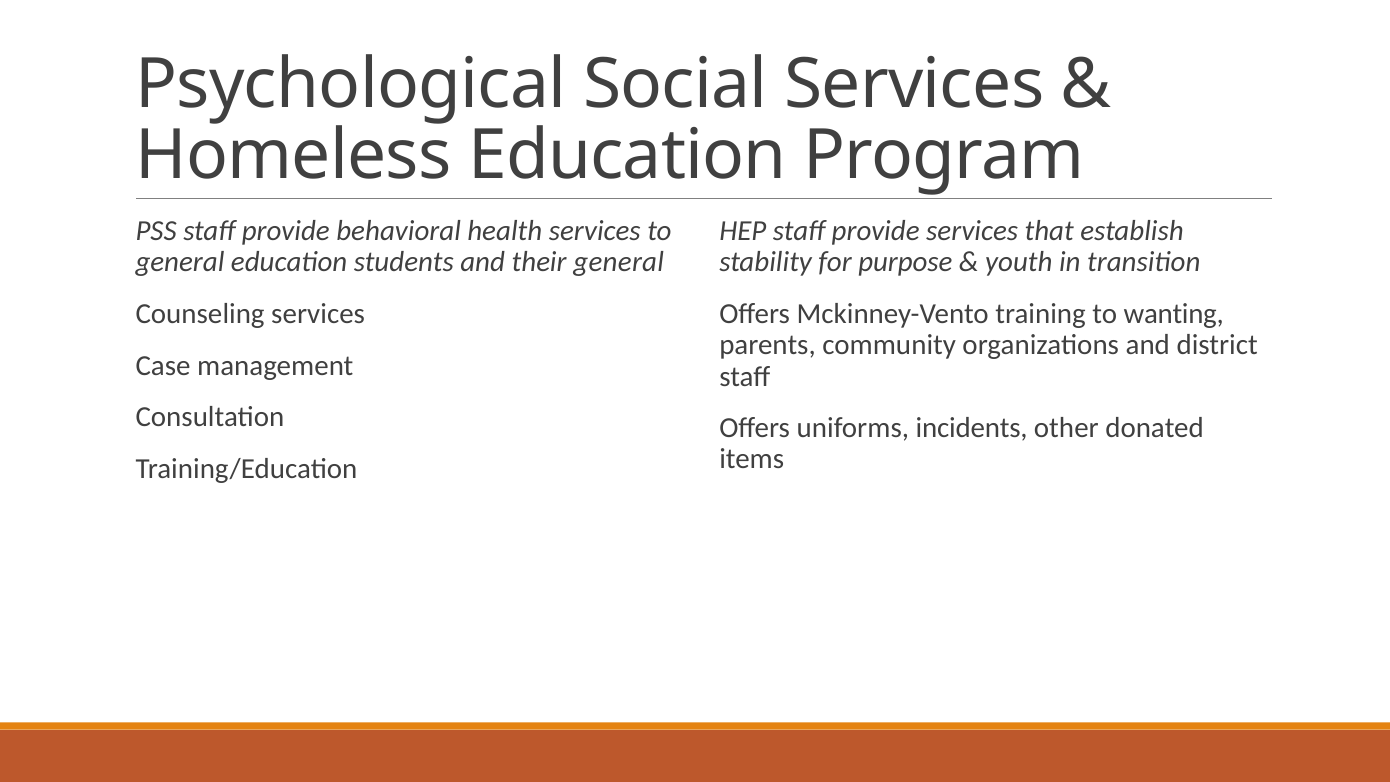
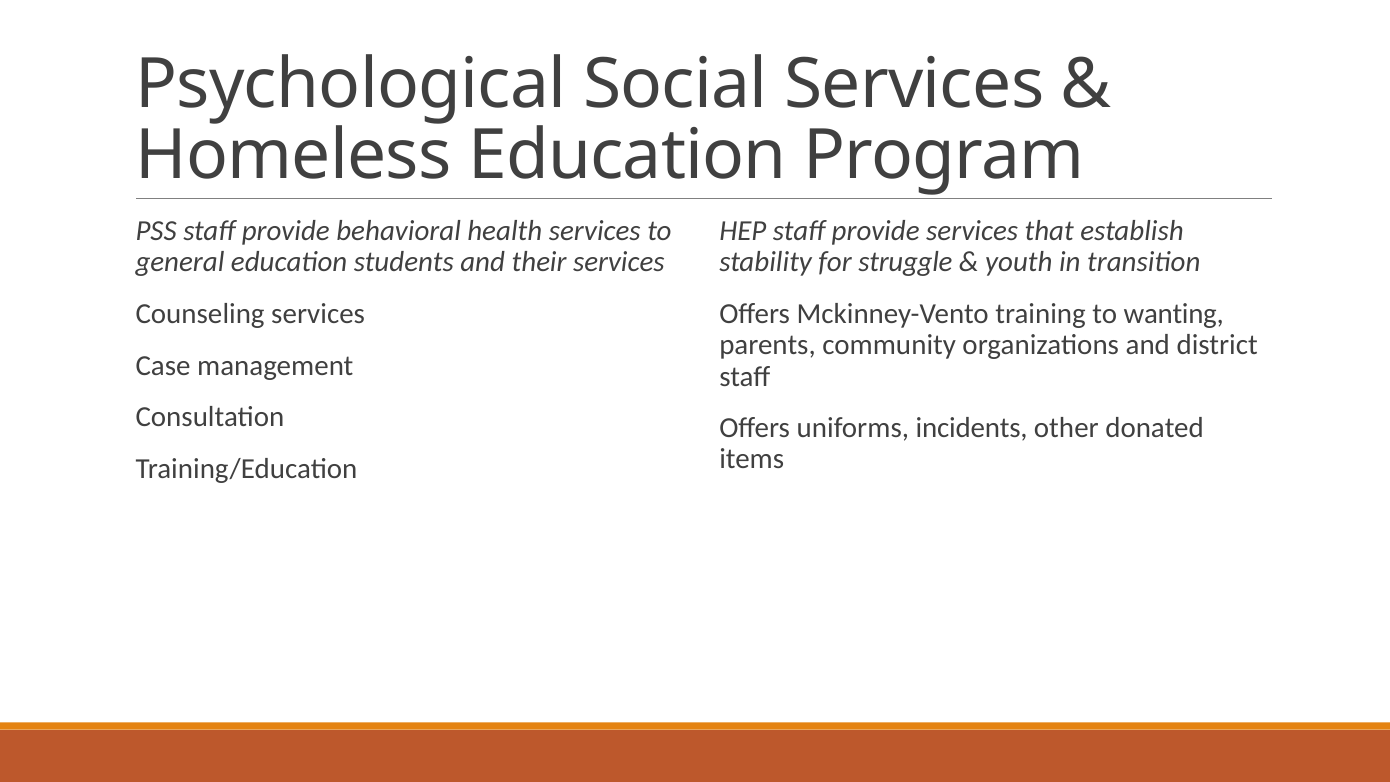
their general: general -> services (619, 262)
purpose: purpose -> struggle (905, 262)
